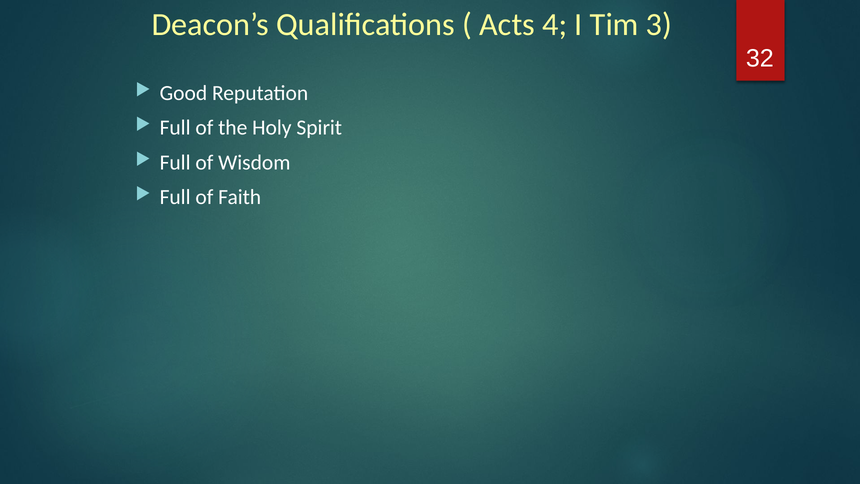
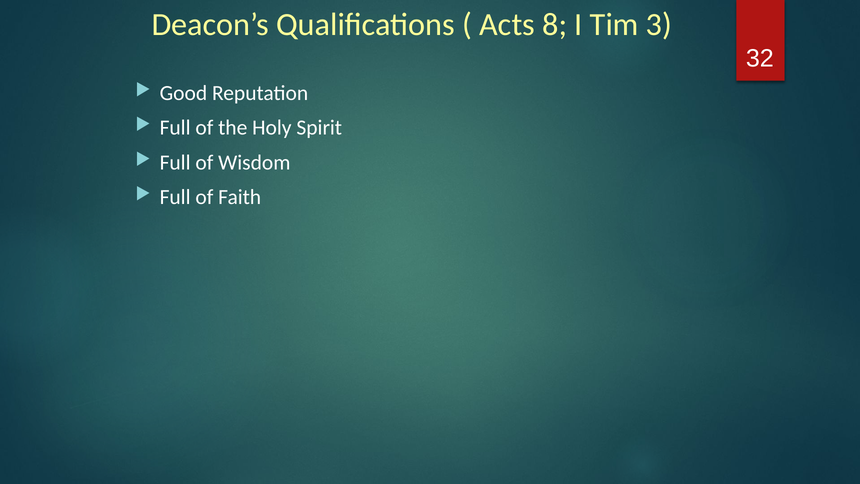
4: 4 -> 8 (555, 25)
